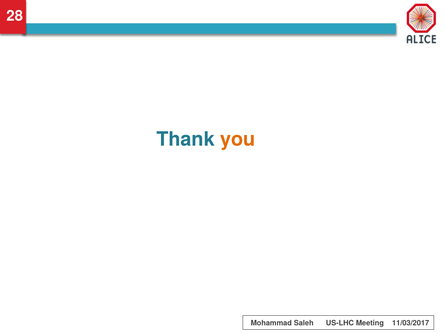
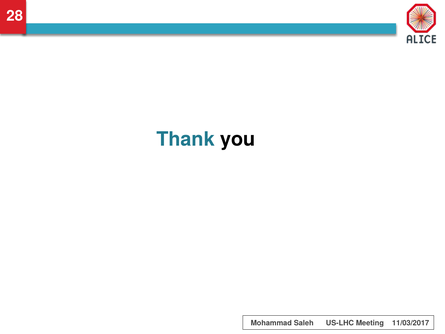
you colour: orange -> black (238, 139)
